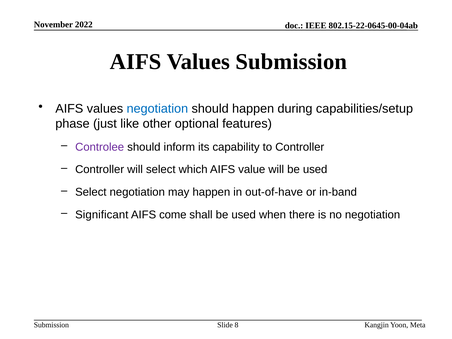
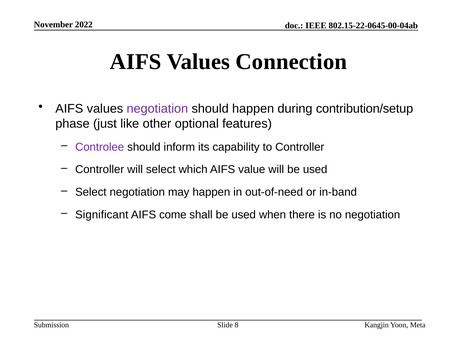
Values Submission: Submission -> Connection (291, 62)
negotiation colour: blue -> purple (157, 109)
capabilities/setup: capabilities/setup -> contribution/setup (365, 109)
out-of-have: out-of-have -> out-of-need (274, 192)
